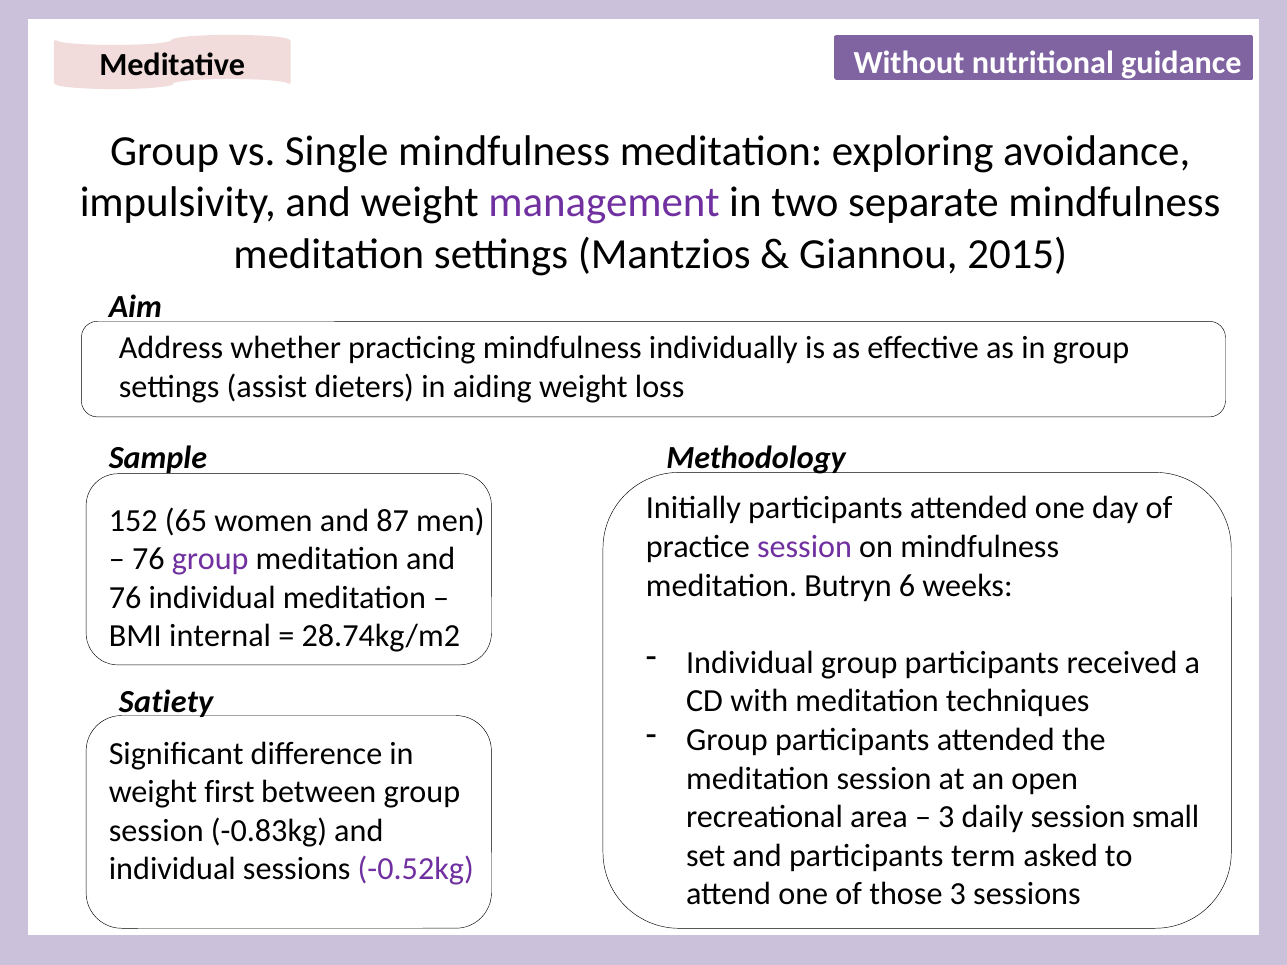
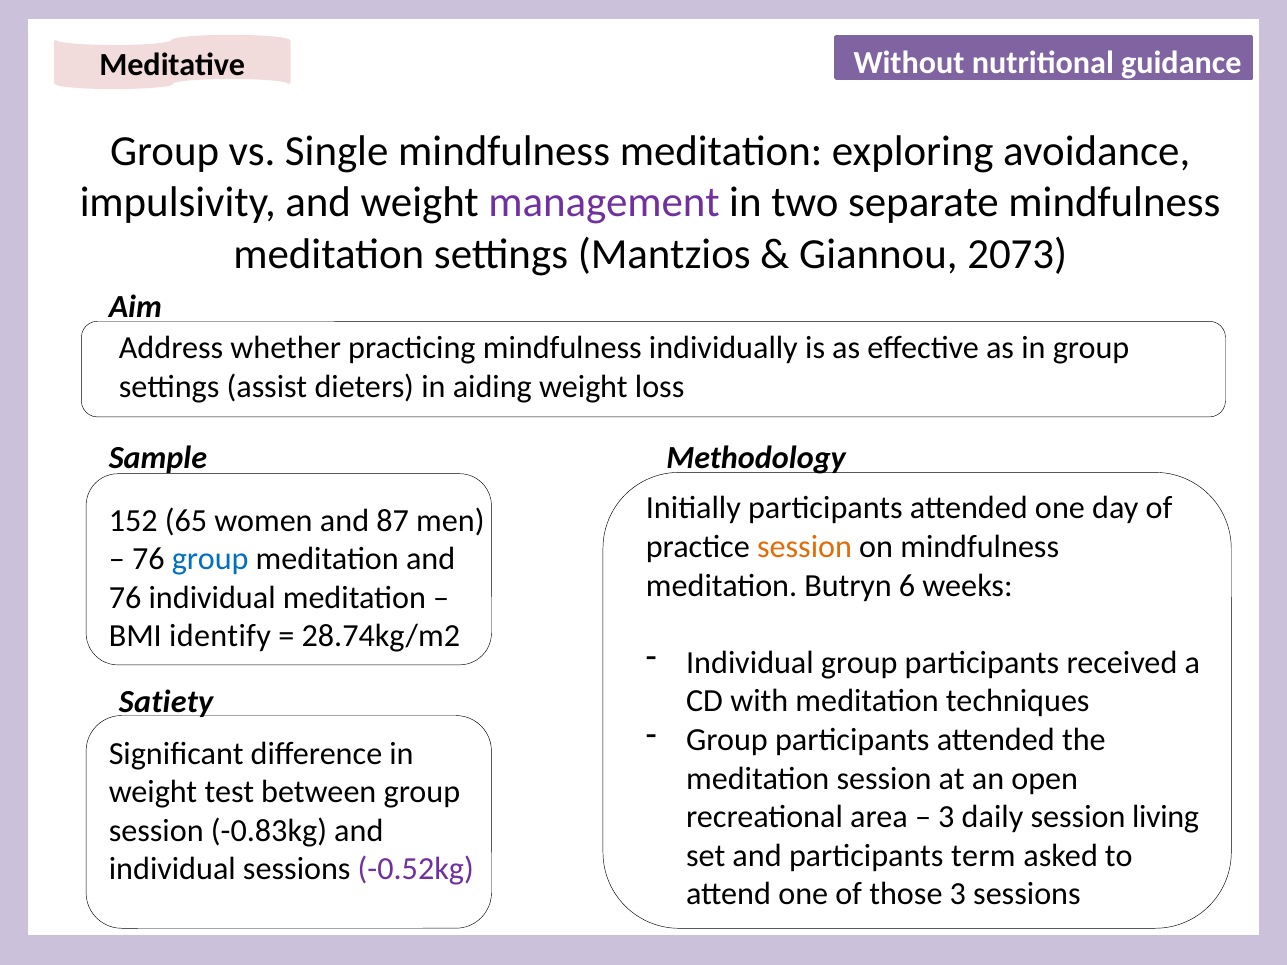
2015: 2015 -> 2073 (1017, 254)
session colour: purple -> orange (805, 547)
group colour: purple -> blue (210, 559)
internal: internal -> identify (220, 636)
first: first -> test (229, 792)
small: small -> living (1166, 817)
